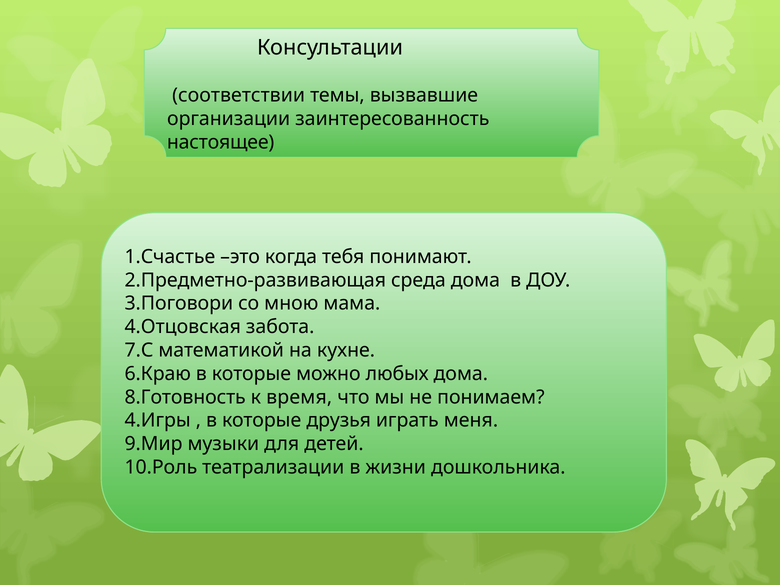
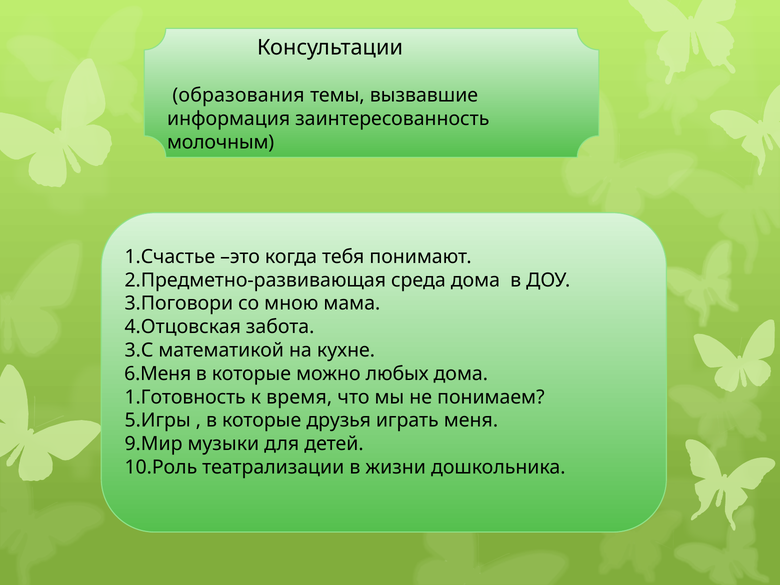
соответствии: соответствии -> образования (239, 95)
организации: организации -> информация (229, 119)
настоящее: настоящее -> молочным (221, 142)
7.С: 7.С -> 3.С (139, 350)
6.Краю: 6.Краю -> 6.Меня (158, 374)
8.Готовность: 8.Готовность -> 1.Готовность (185, 397)
4.Игры: 4.Игры -> 5.Игры (158, 421)
